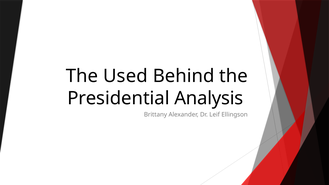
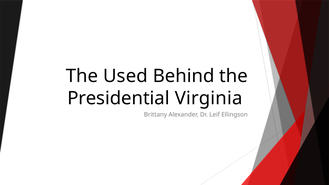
Analysis: Analysis -> Virginia (209, 98)
